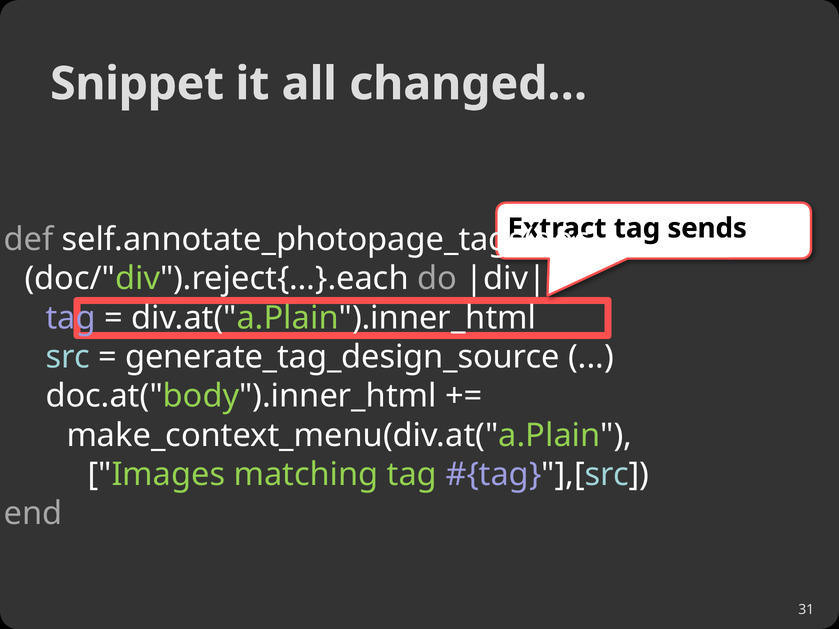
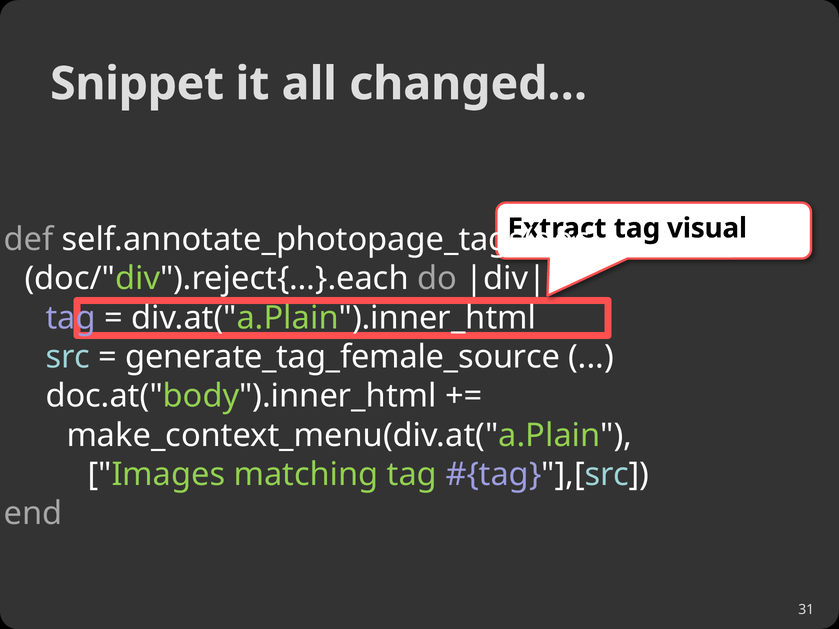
sends: sends -> visual (707, 228)
generate_tag_design_source: generate_tag_design_source -> generate_tag_female_source (343, 357)
